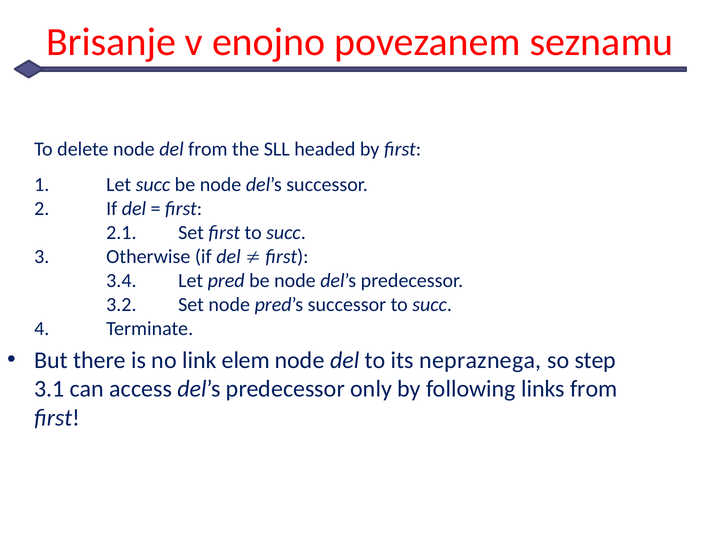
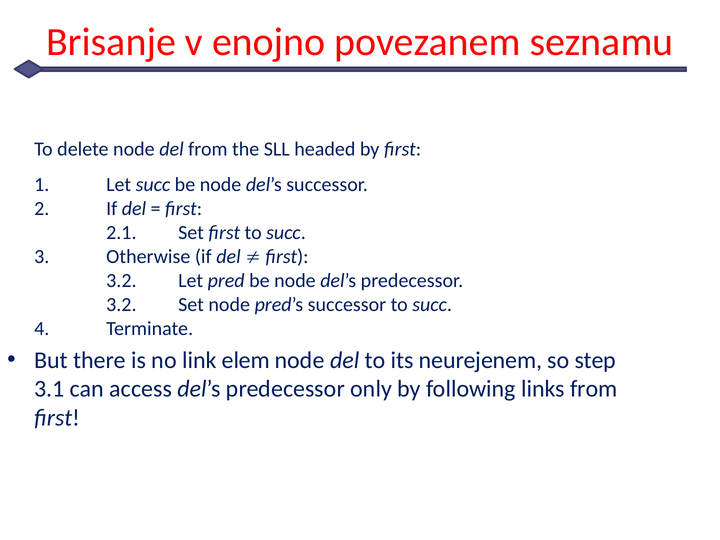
3.4: 3.4 -> 3.2 (121, 281)
nepraznega: nepraznega -> neurejenem (480, 360)
